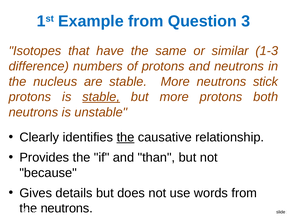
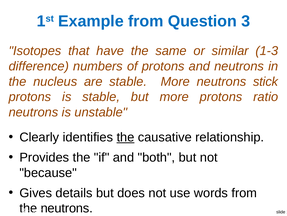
stable underline: present -> none (101, 97)
both: both -> ratio (266, 97)
than: than -> both (156, 157)
